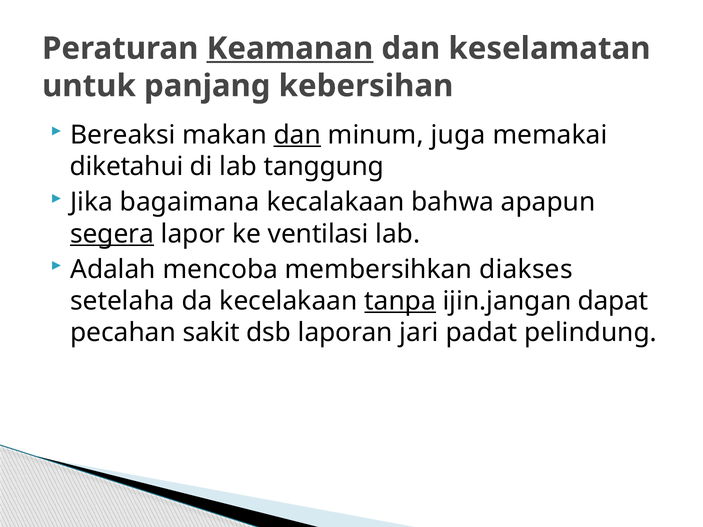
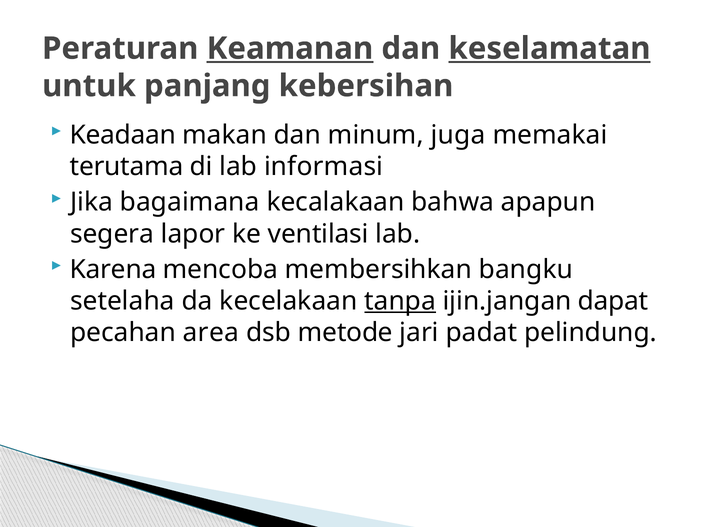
keselamatan underline: none -> present (549, 48)
Bereaksi: Bereaksi -> Keadaan (123, 135)
dan underline: present -> none (297, 135)
diketahui: diketahui -> terutama (127, 167)
tanggung: tanggung -> informasi (324, 167)
segera underline: present -> none (112, 234)
Adalah: Adalah -> Karena (113, 269)
diakses: diakses -> bangku (526, 269)
sakit: sakit -> area (211, 333)
laporan: laporan -> metode (345, 333)
